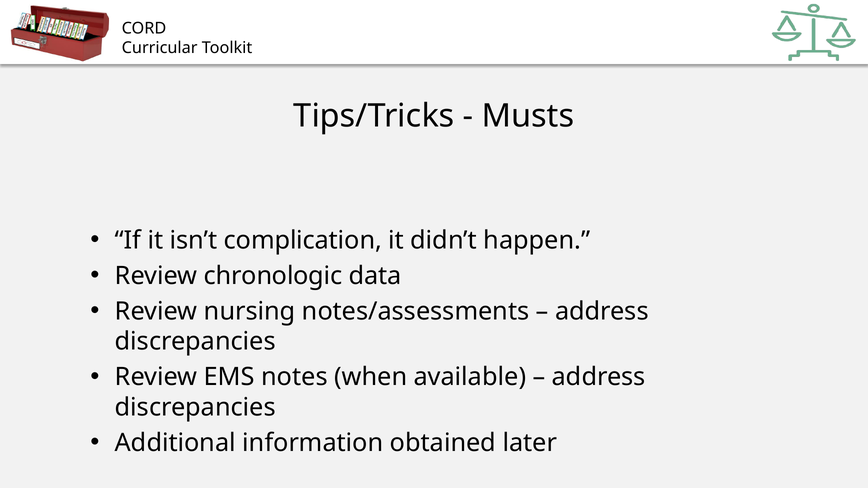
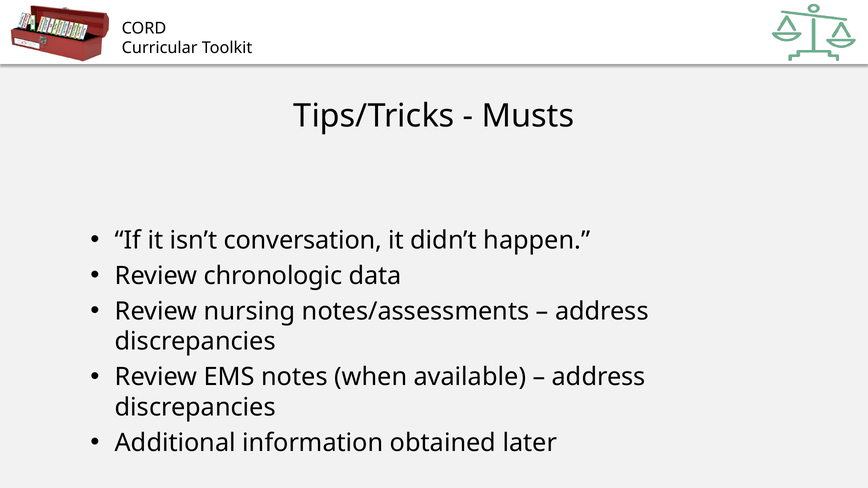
complication: complication -> conversation (303, 240)
